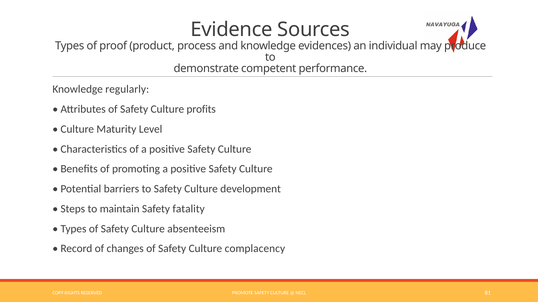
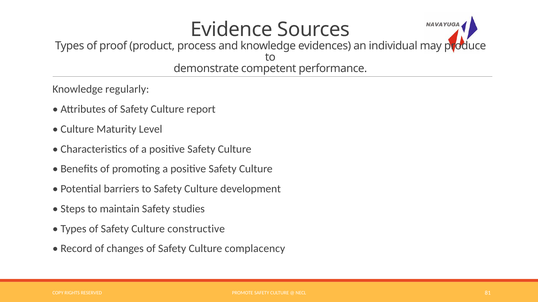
profits: profits -> report (201, 109)
fatality: fatality -> studies (189, 209)
absenteeism: absenteeism -> constructive (196, 229)
